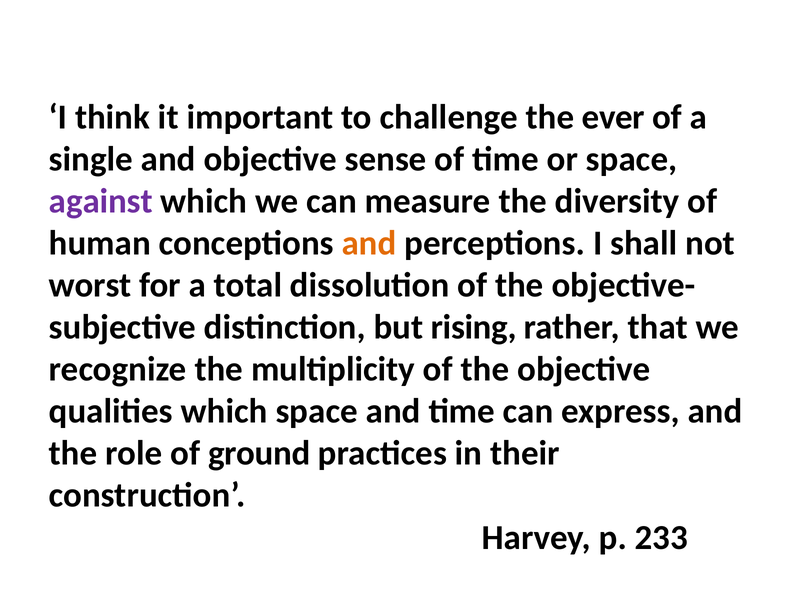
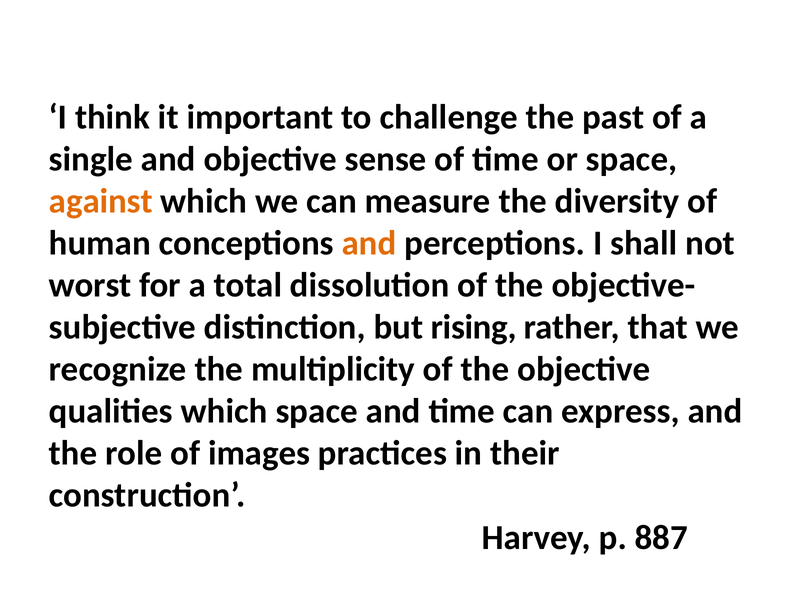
ever: ever -> past (613, 117)
against colour: purple -> orange (101, 201)
ground: ground -> images (259, 453)
233: 233 -> 887 (661, 537)
